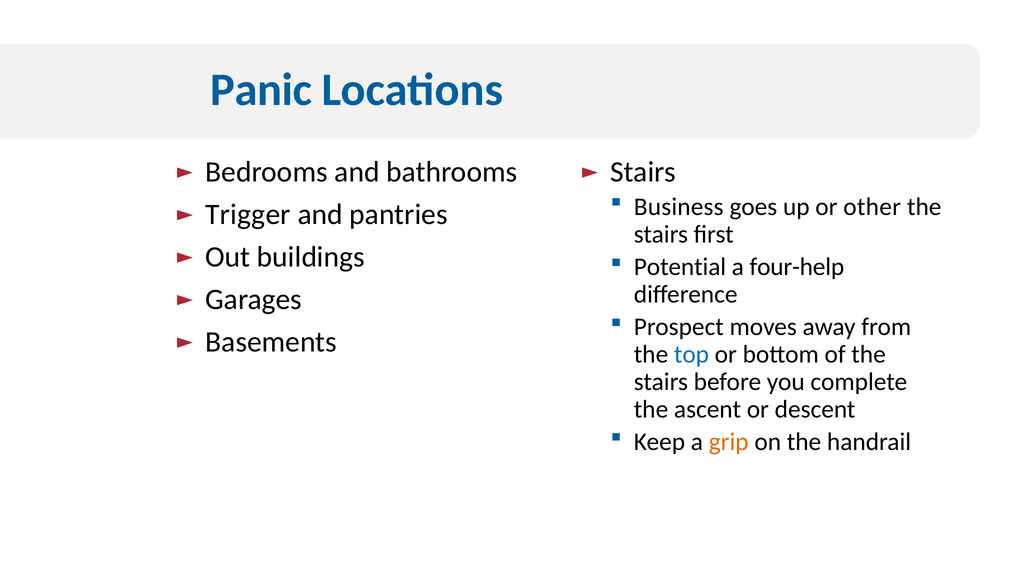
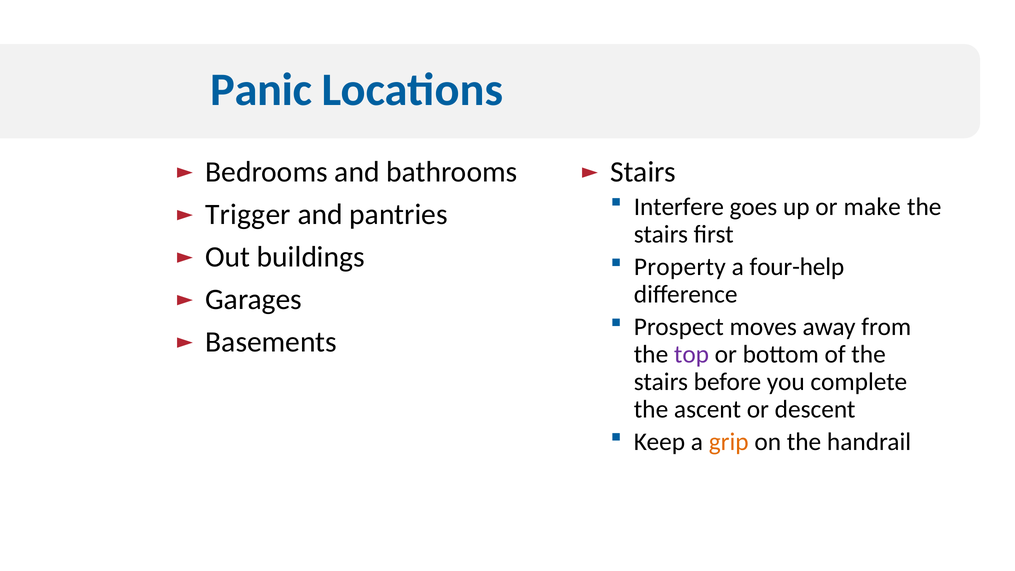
Business: Business -> Interfere (679, 207)
other: other -> make (872, 207)
Potential: Potential -> Property (680, 267)
top colour: blue -> purple (692, 354)
